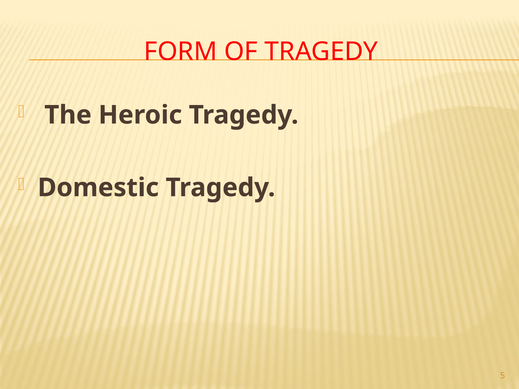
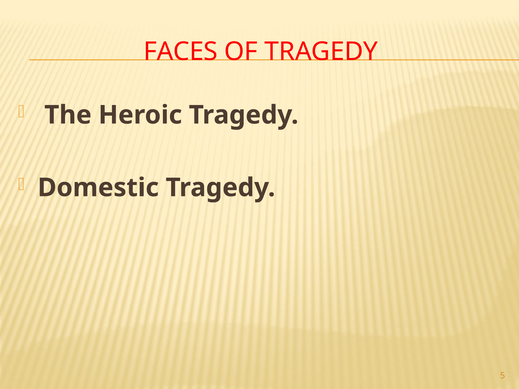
FORM: FORM -> FACES (181, 52)
